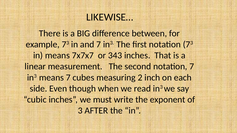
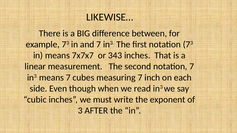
measuring 2: 2 -> 7 (140, 78)
